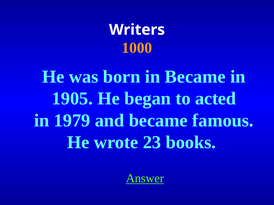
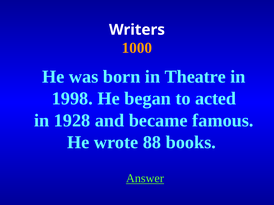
in Became: Became -> Theatre (195, 77)
1905: 1905 -> 1998 (72, 99)
1979: 1979 -> 1928 (72, 121)
23: 23 -> 88 (152, 143)
